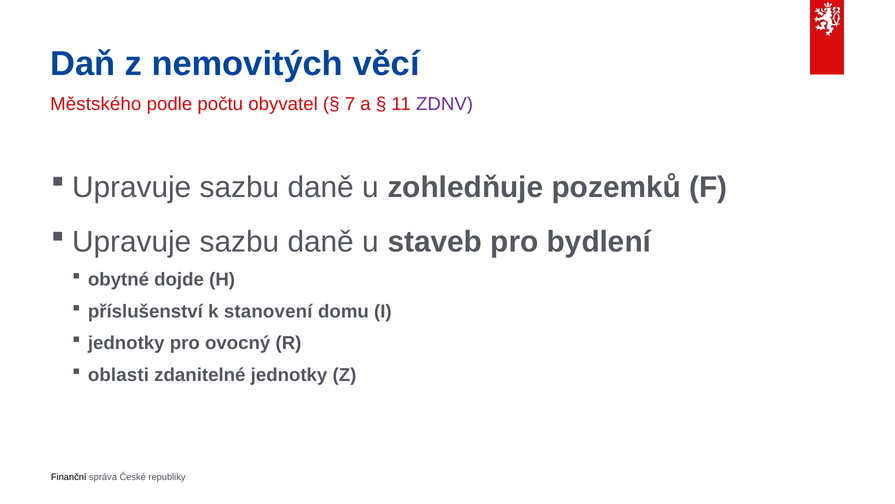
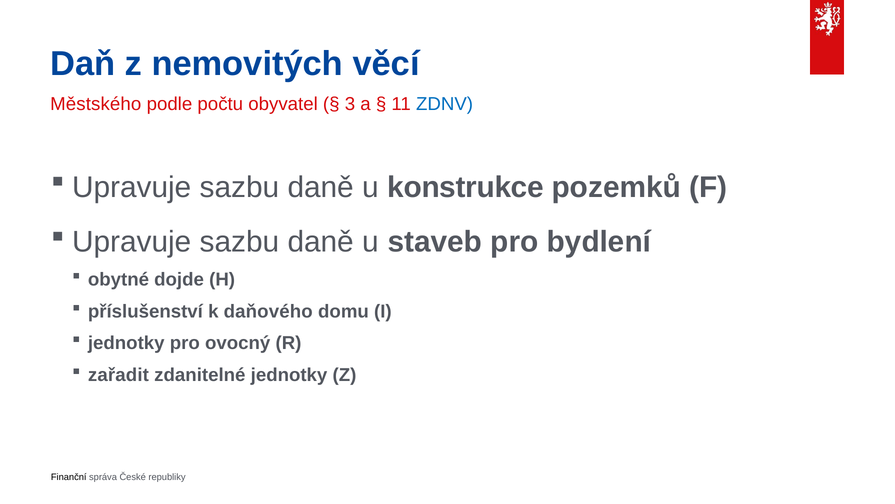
7: 7 -> 3 (350, 104)
ZDNV colour: purple -> blue (445, 104)
zohledňuje: zohledňuje -> konstrukce (466, 187)
stanovení: stanovení -> daňového (268, 311)
oblasti: oblasti -> zařadit (118, 375)
